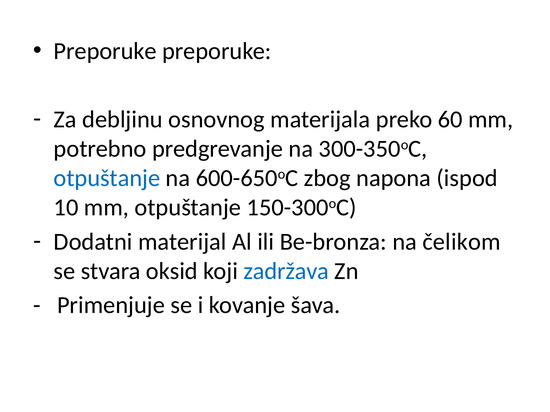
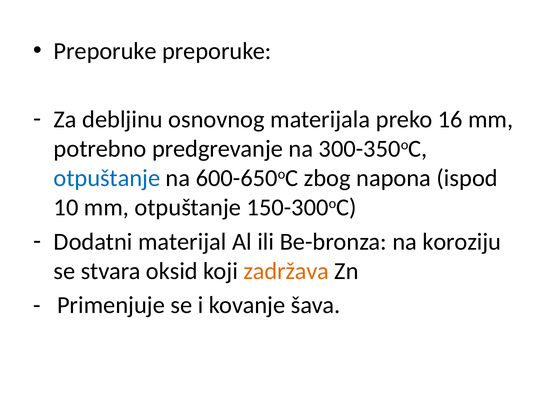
60: 60 -> 16 (450, 120)
čelikom: čelikom -> koroziju (462, 242)
zadržava colour: blue -> orange (286, 271)
